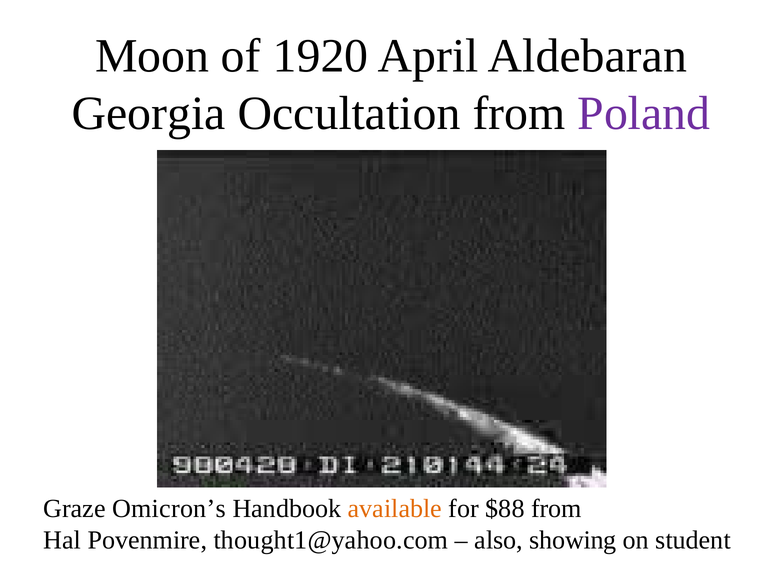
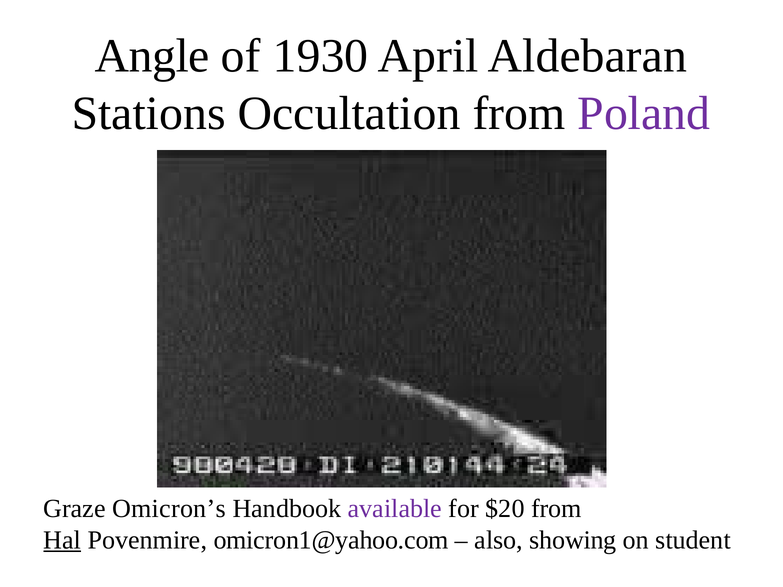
Moon: Moon -> Angle (152, 56)
1920: 1920 -> 1930 (321, 56)
Georgia: Georgia -> Stations (149, 114)
available colour: orange -> purple (395, 509)
$88: $88 -> $20 (505, 509)
Hal underline: none -> present (62, 540)
thought1@yahoo.com: thought1@yahoo.com -> omicron1@yahoo.com (331, 540)
